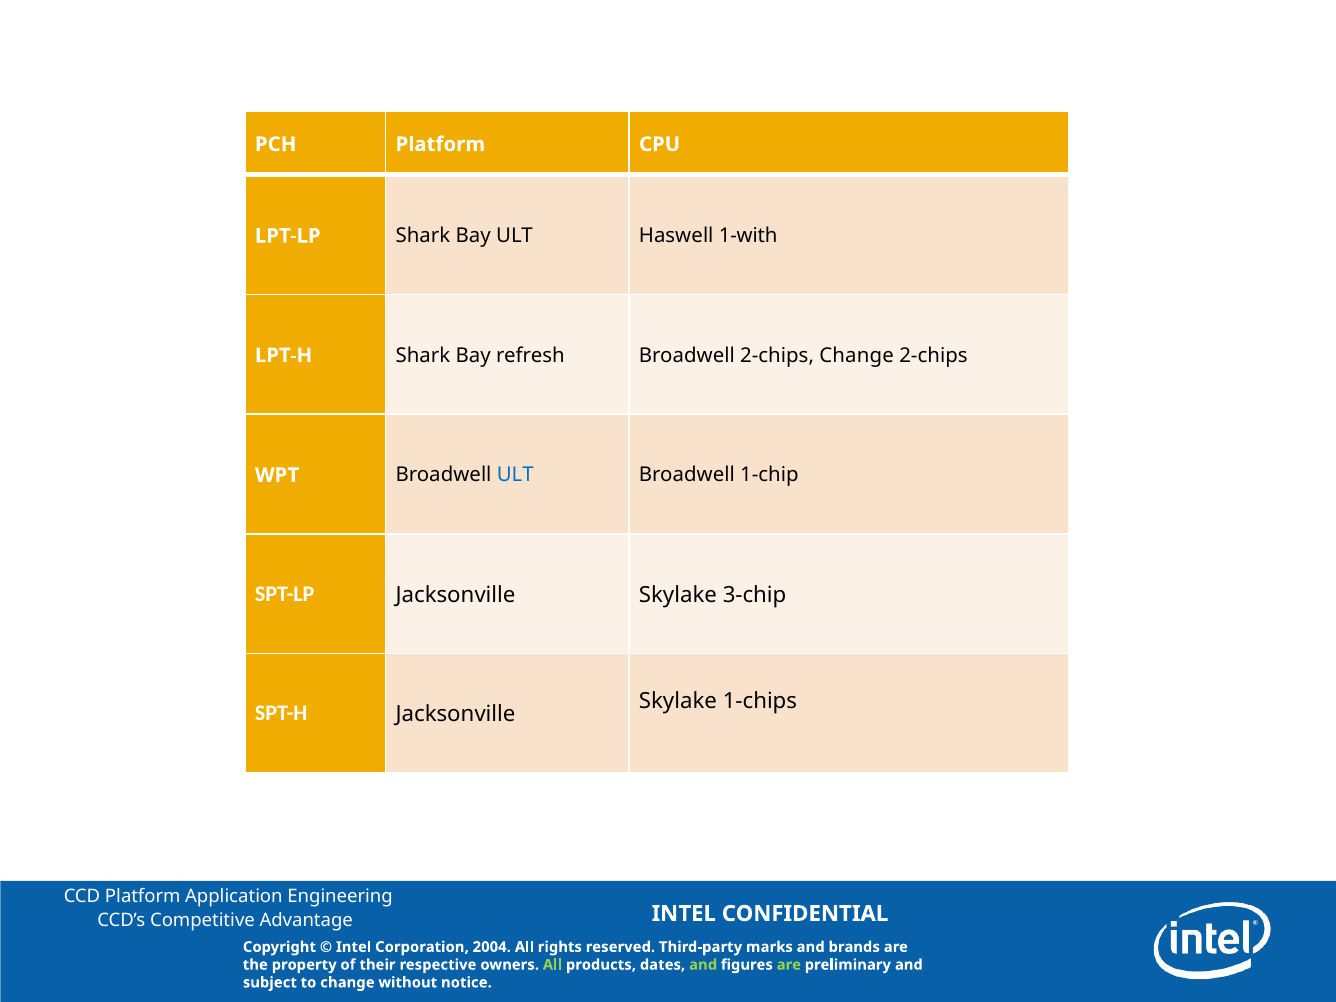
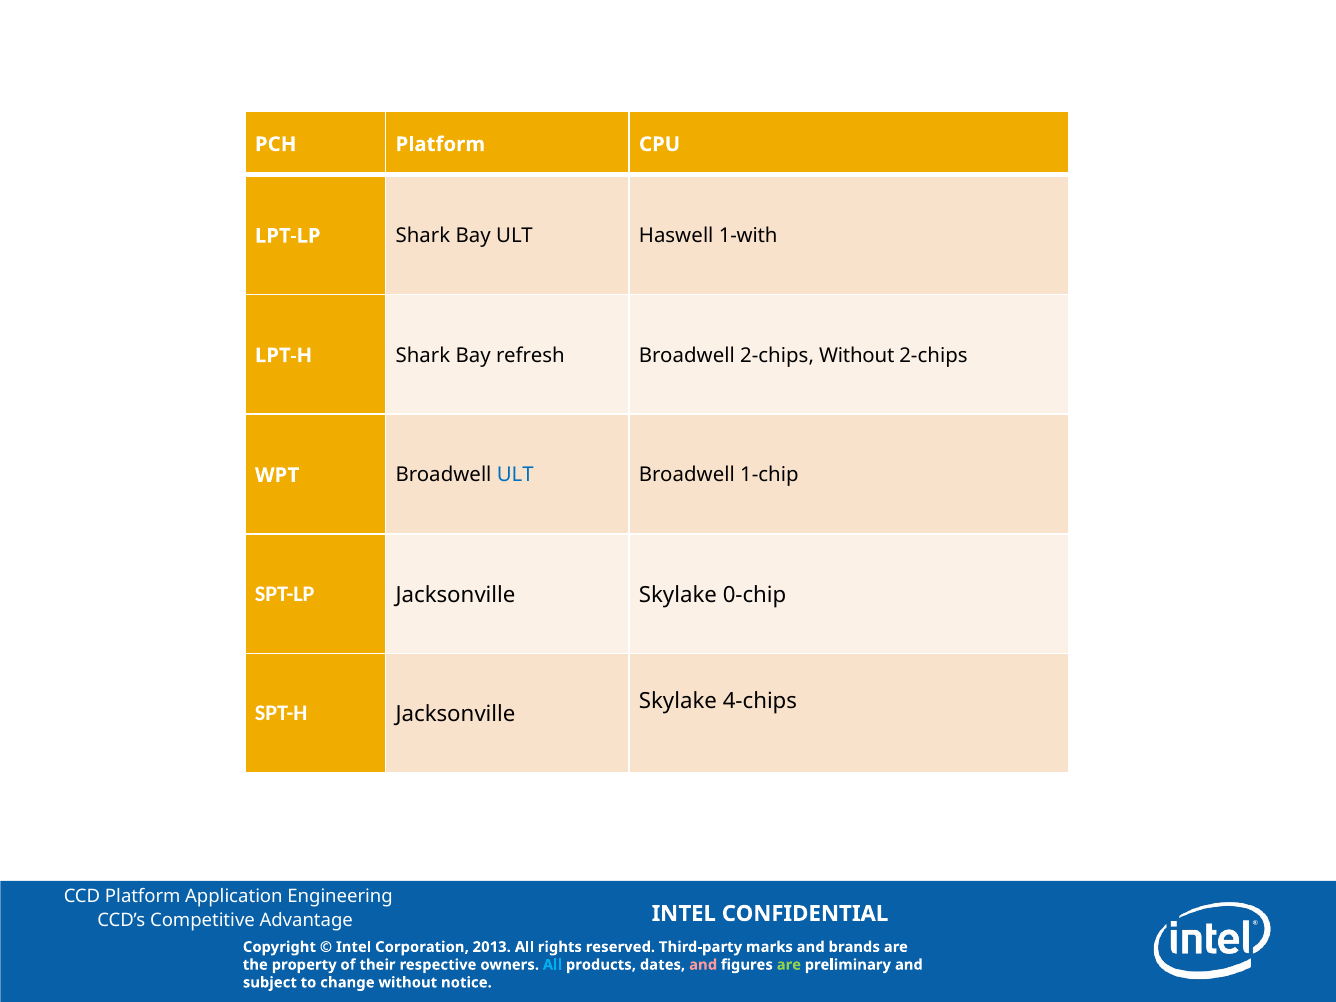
2-chips Change: Change -> Without (857, 356)
3-chip: 3-chip -> 0-chip (755, 595)
1-chips: 1-chips -> 4-chips (760, 701)
2004: 2004 -> 2013 (492, 947)
All colour: light green -> light blue (552, 965)
and colour: light green -> pink (703, 965)
